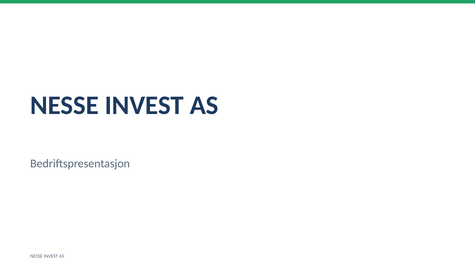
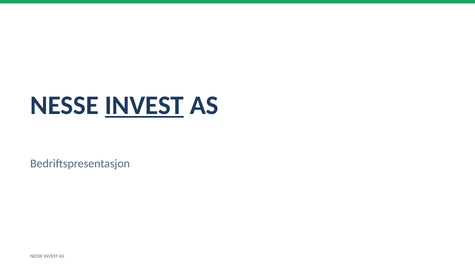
INVEST underline: none -> present (144, 105)
